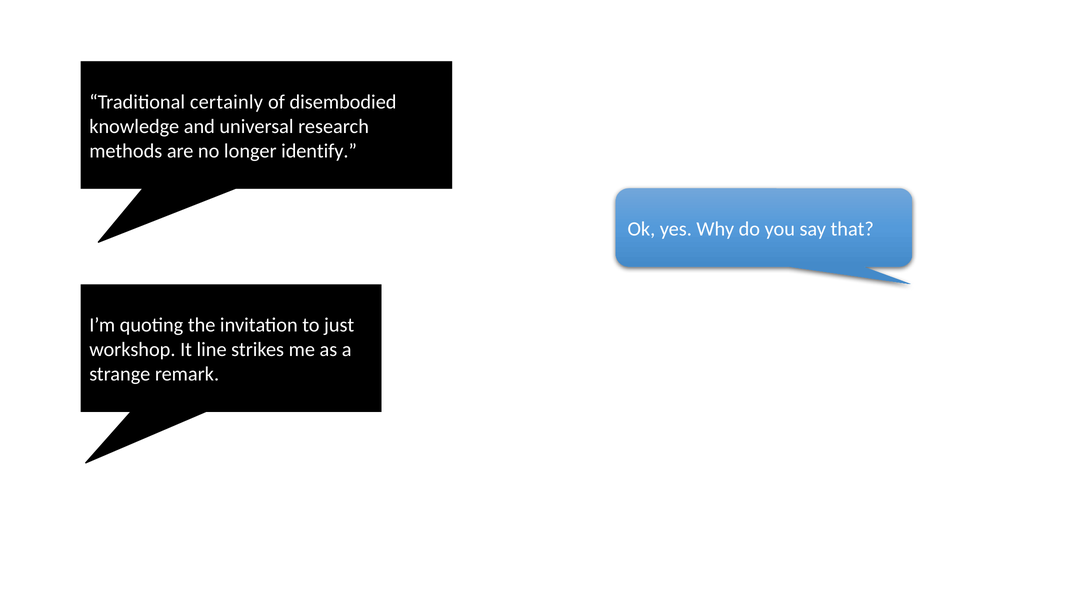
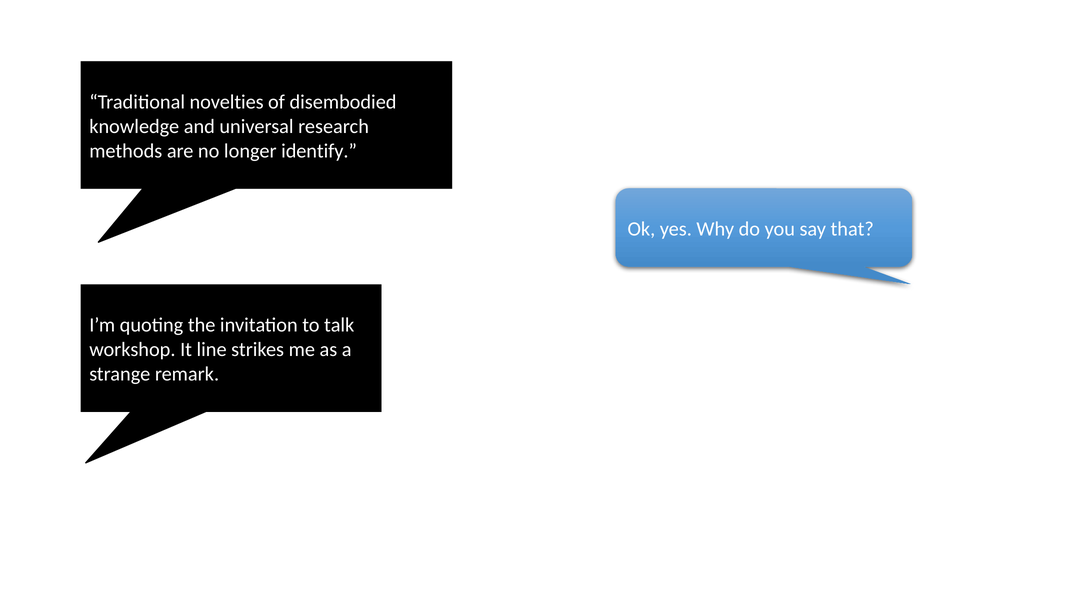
certainly: certainly -> novelties (227, 102)
just: just -> talk (339, 325)
